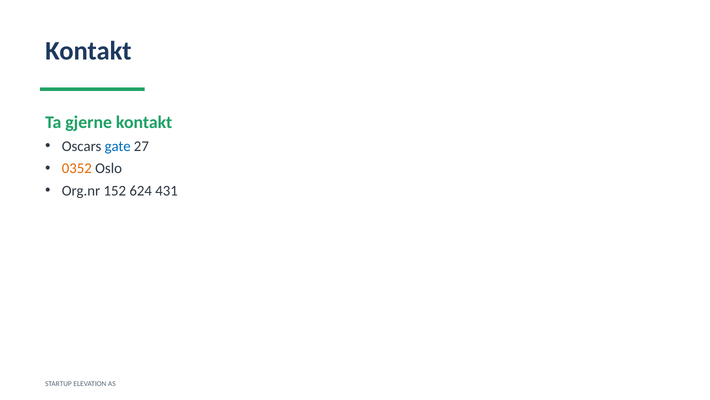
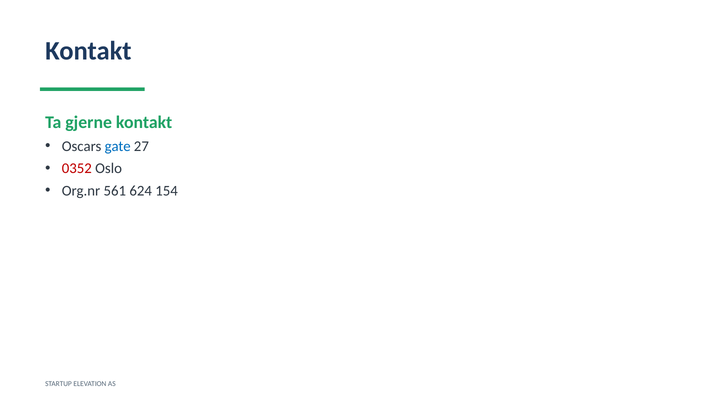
0352 colour: orange -> red (77, 168)
152: 152 -> 561 (115, 190)
431: 431 -> 154 (167, 190)
